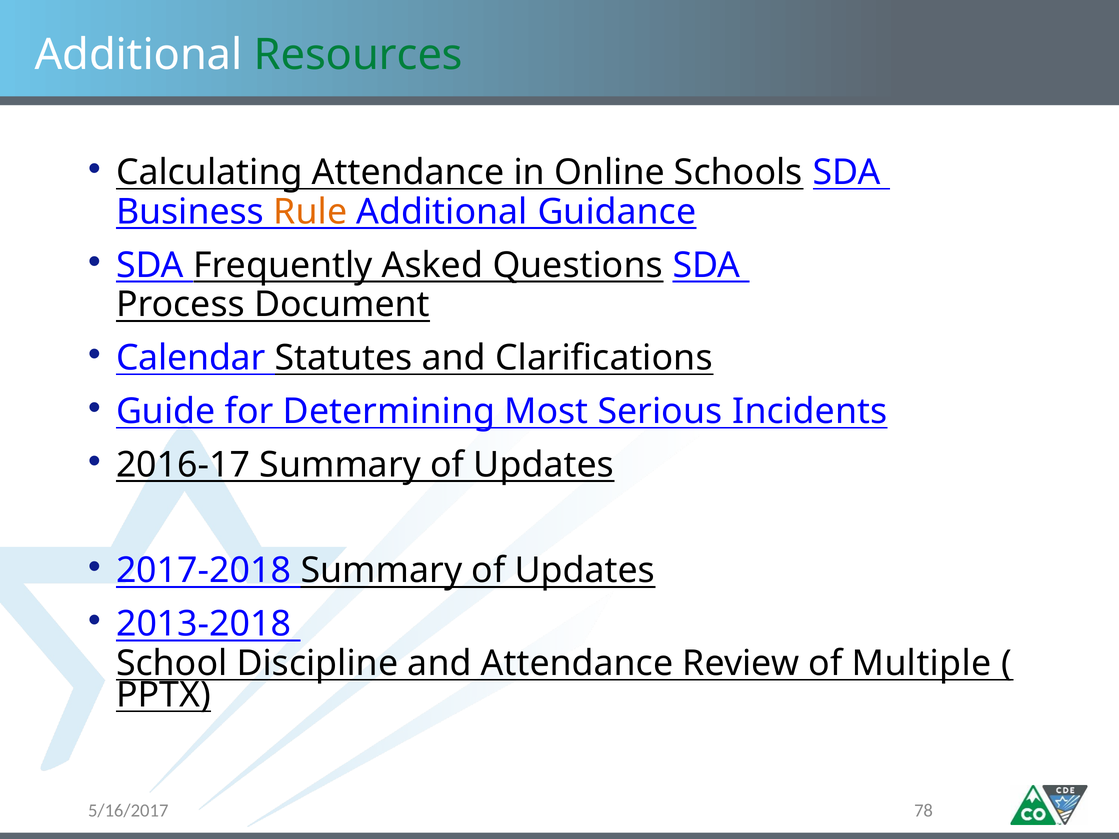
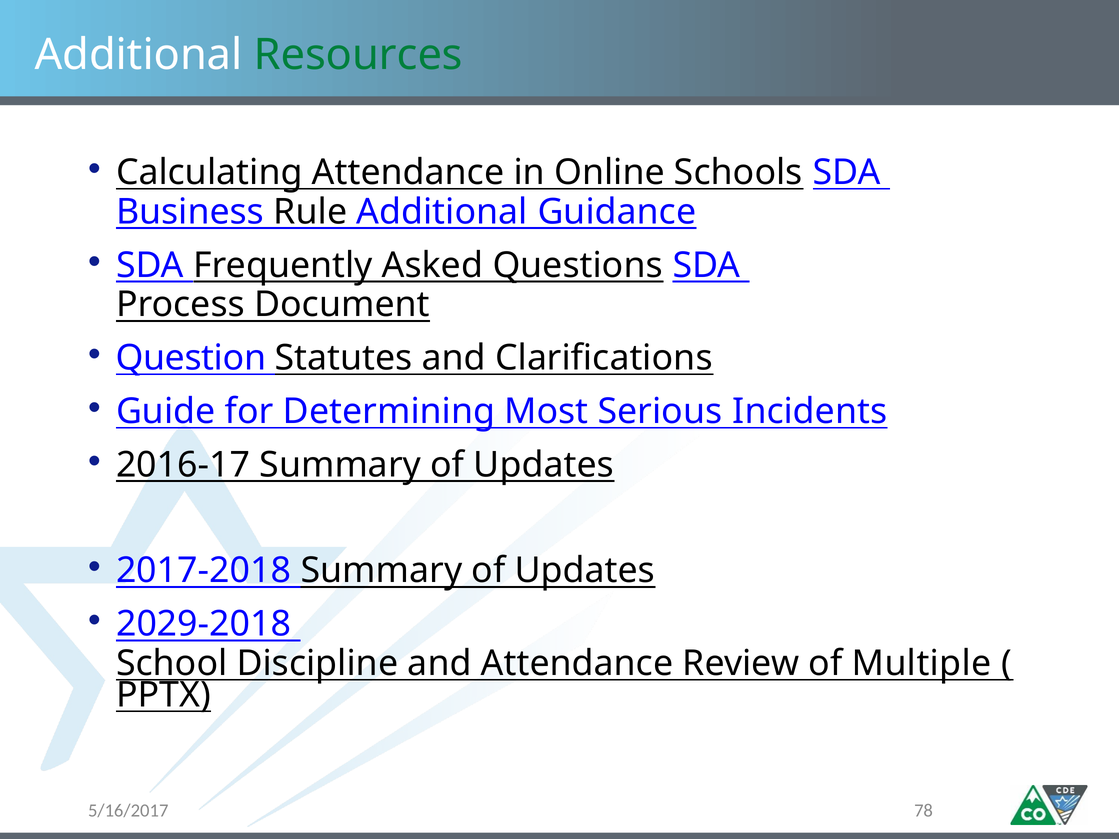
Rule colour: orange -> black (310, 212)
Calendar: Calendar -> Question (191, 358)
2013-2018: 2013-2018 -> 2029-2018 (204, 624)
